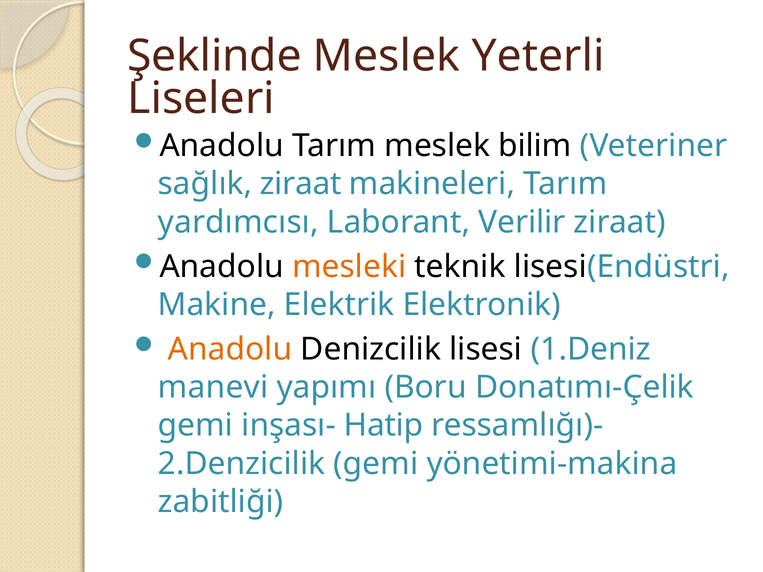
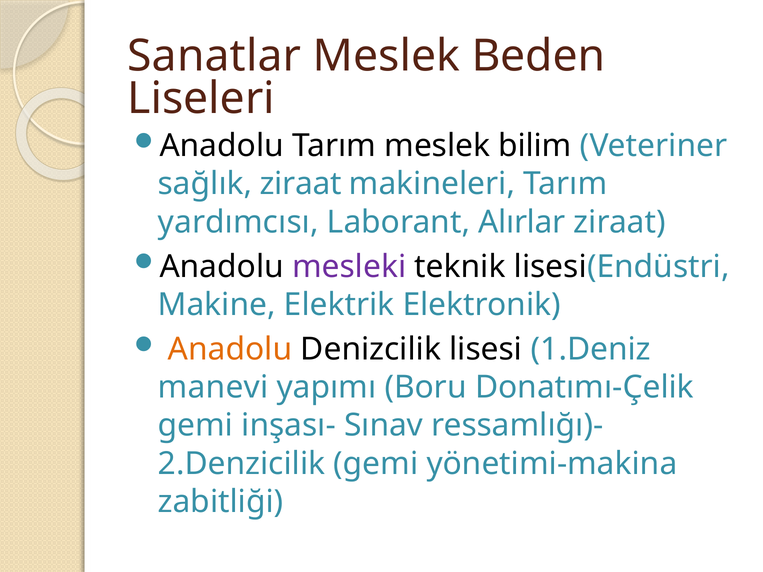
Şeklinde: Şeklinde -> Sanatlar (214, 56)
Yeterli: Yeterli -> Beden (538, 56)
Verilir: Verilir -> Alırlar (522, 222)
mesleki colour: orange -> purple (349, 267)
Hatip: Hatip -> Sınav (384, 426)
